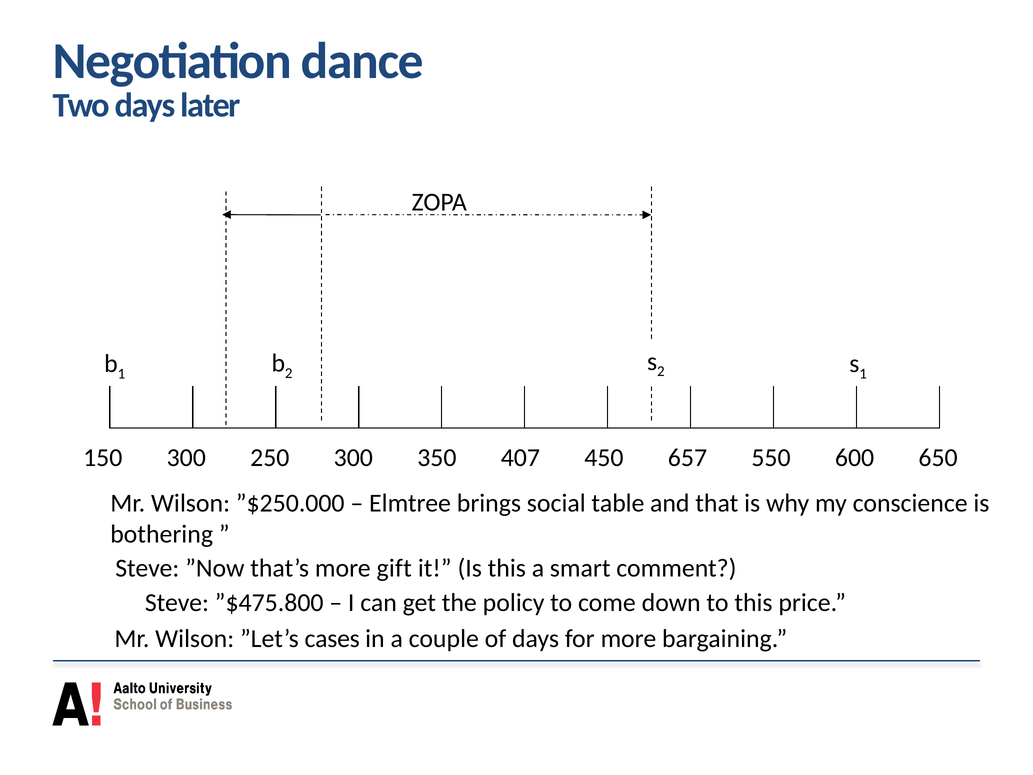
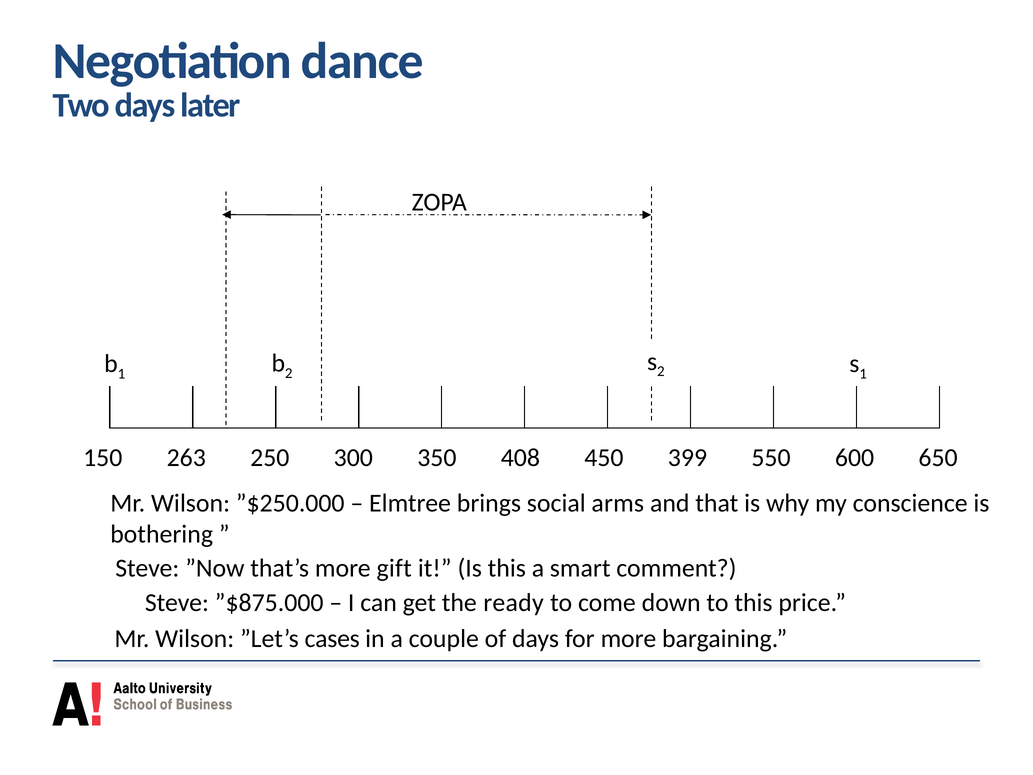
150 300: 300 -> 263 (186, 457)
407: 407 -> 408 (520, 457)
657: 657 -> 399 (687, 457)
table: table -> arms (618, 503)
”$475.800: ”$475.800 -> ”$875.000 (269, 603)
policy: policy -> ready (513, 603)
